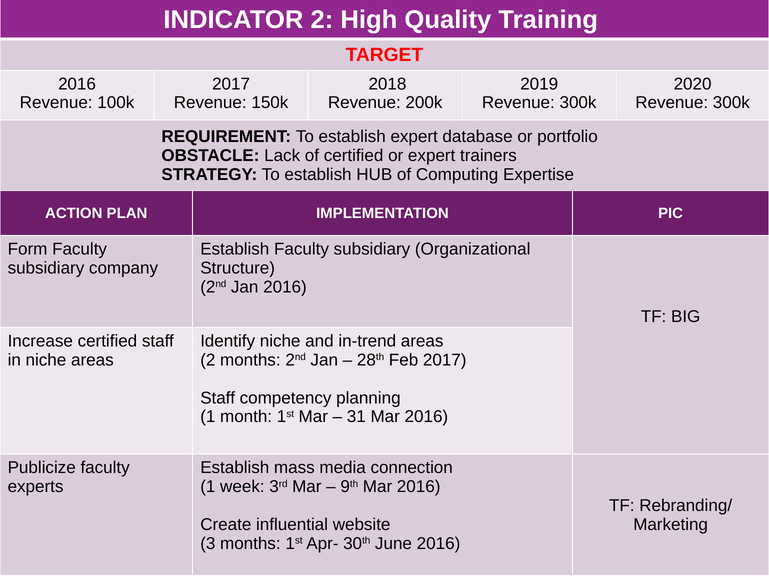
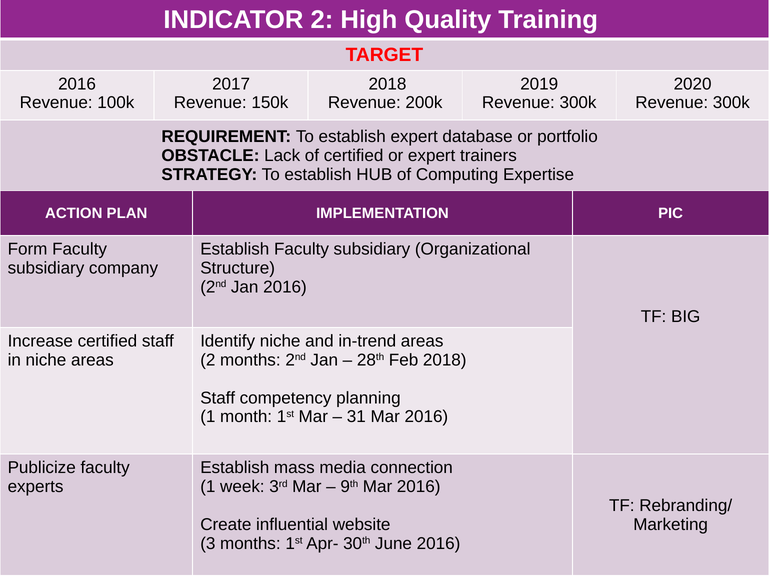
Feb 2017: 2017 -> 2018 (445, 360)
